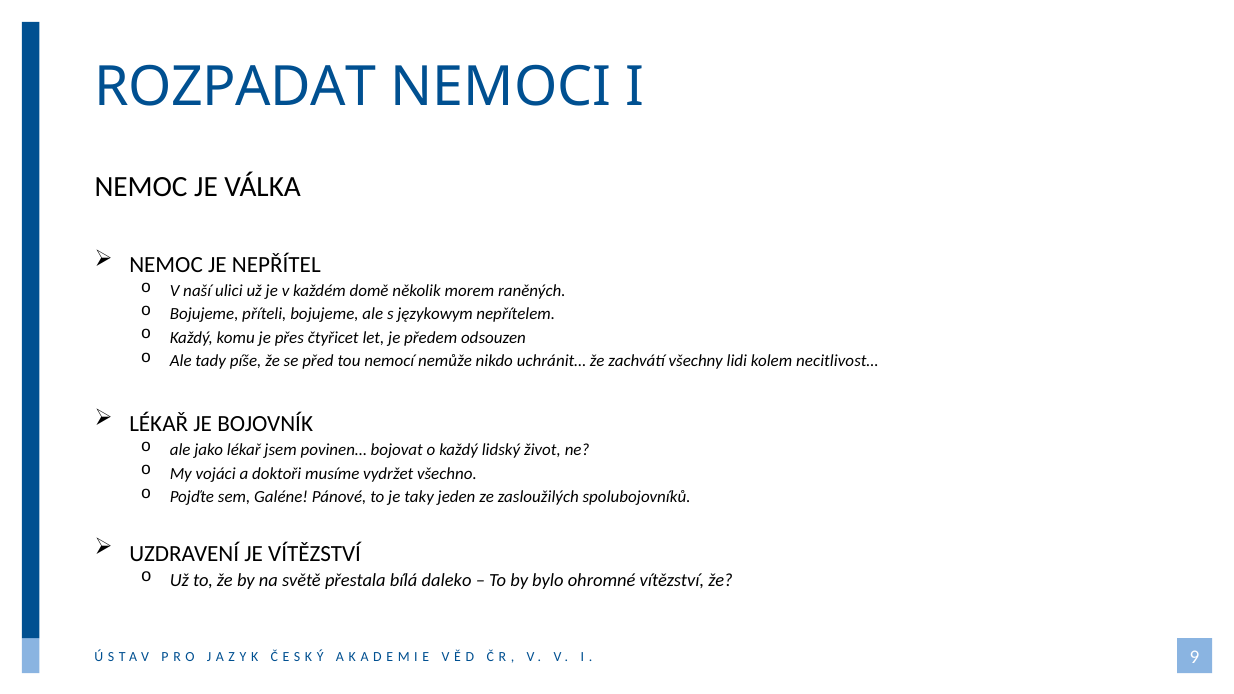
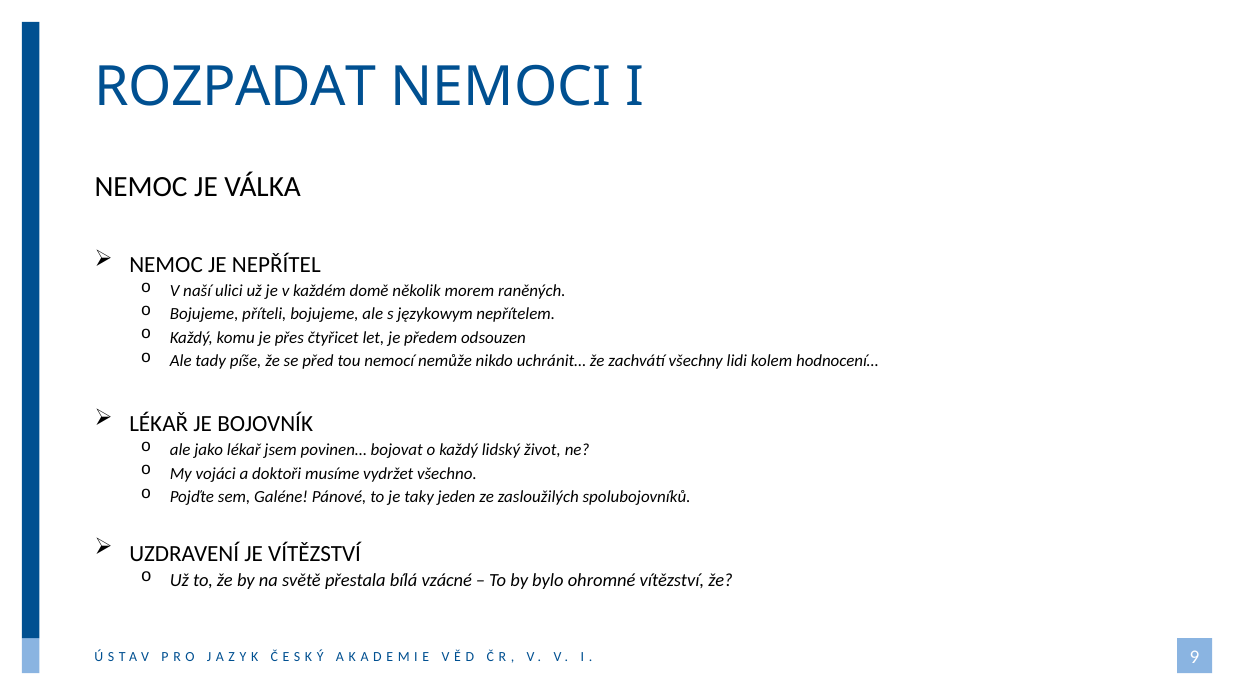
necitlivost…: necitlivost… -> hodnocení… (837, 361)
daleko: daleko -> vzácné (447, 581)
